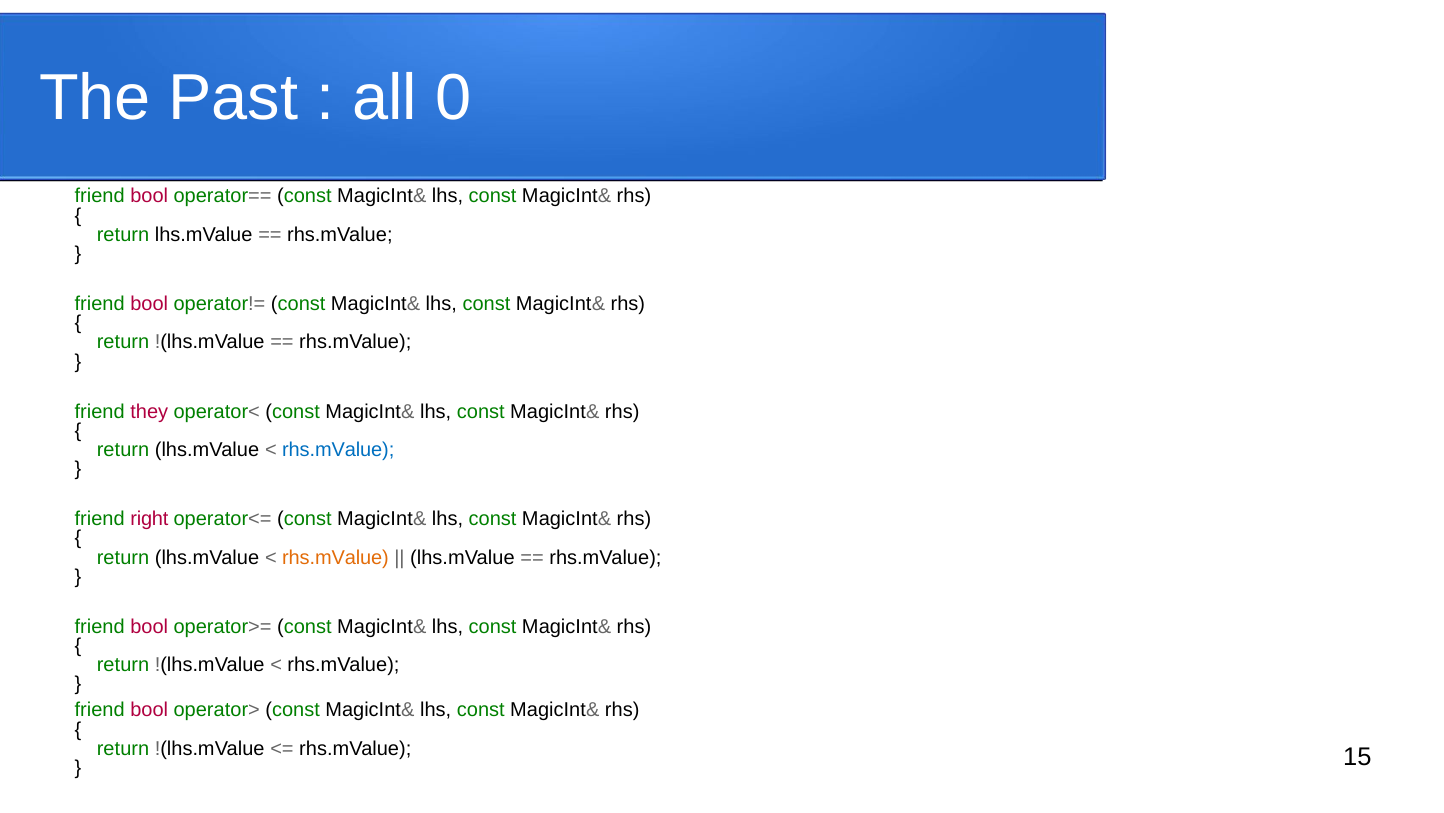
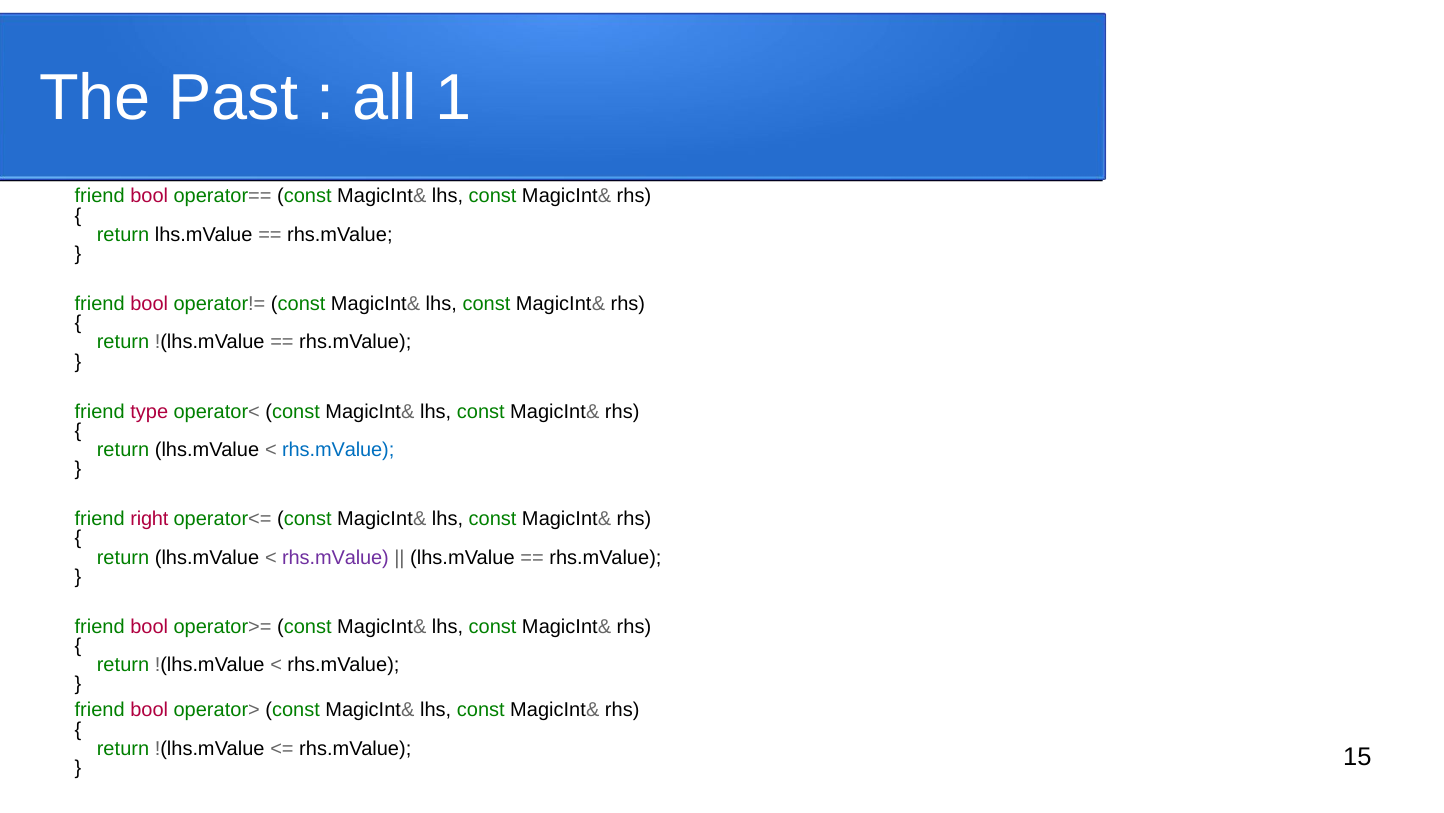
0: 0 -> 1 (453, 97)
they: they -> type (149, 411)
rhs.mValue colour: orange -> purple (335, 557)
